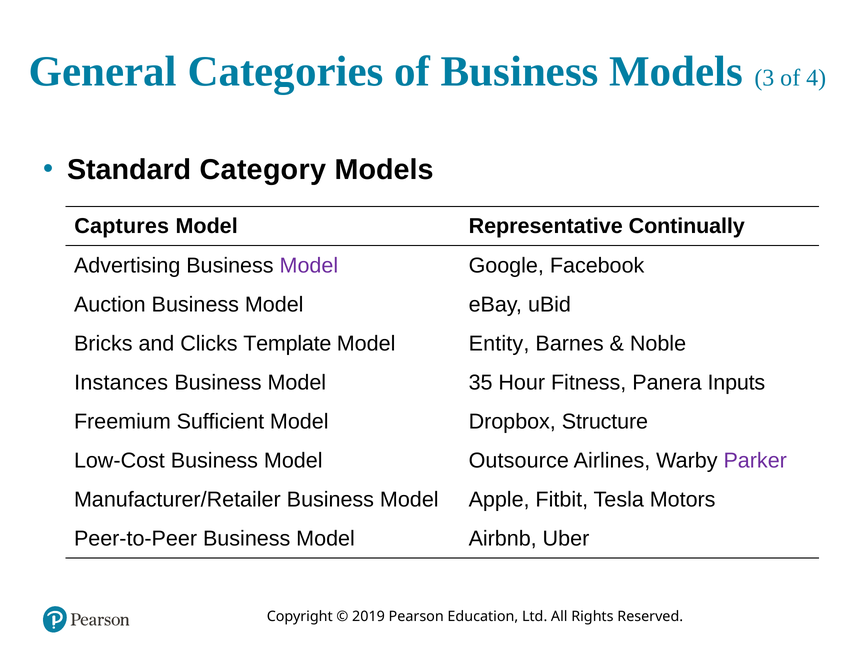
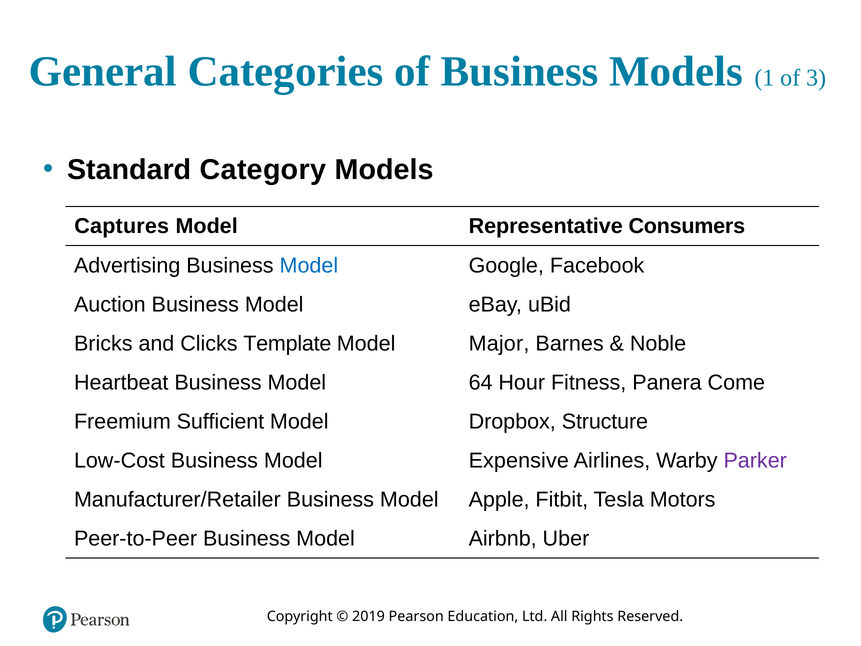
3: 3 -> 1 (764, 78)
4: 4 -> 3 (816, 78)
Continually: Continually -> Consumers (687, 226)
Model colour: purple -> blue (309, 265)
Entity: Entity -> Major (499, 343)
Instances: Instances -> Heartbeat (121, 382)
35: 35 -> 64 (481, 382)
Inputs: Inputs -> Come (736, 382)
Outsource: Outsource -> Expensive (519, 461)
